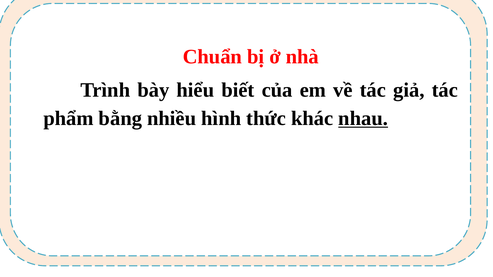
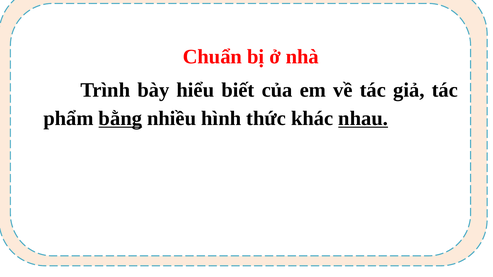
bằng underline: none -> present (120, 118)
